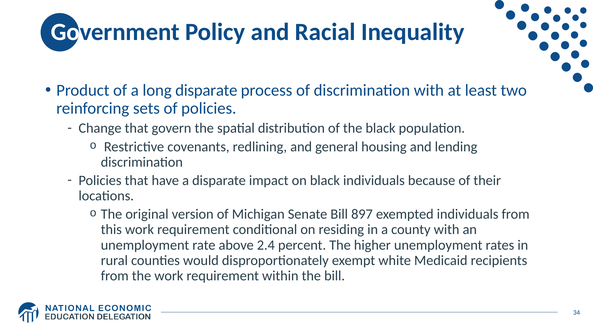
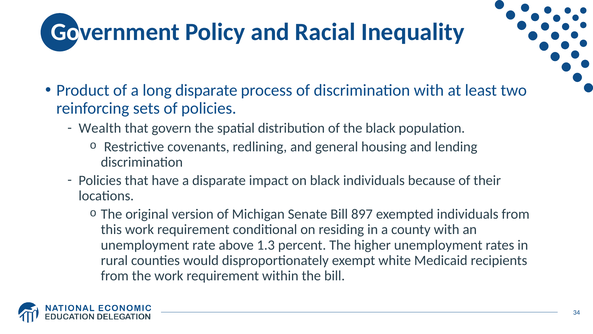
Change: Change -> Wealth (100, 128)
2.4: 2.4 -> 1.3 (266, 245)
